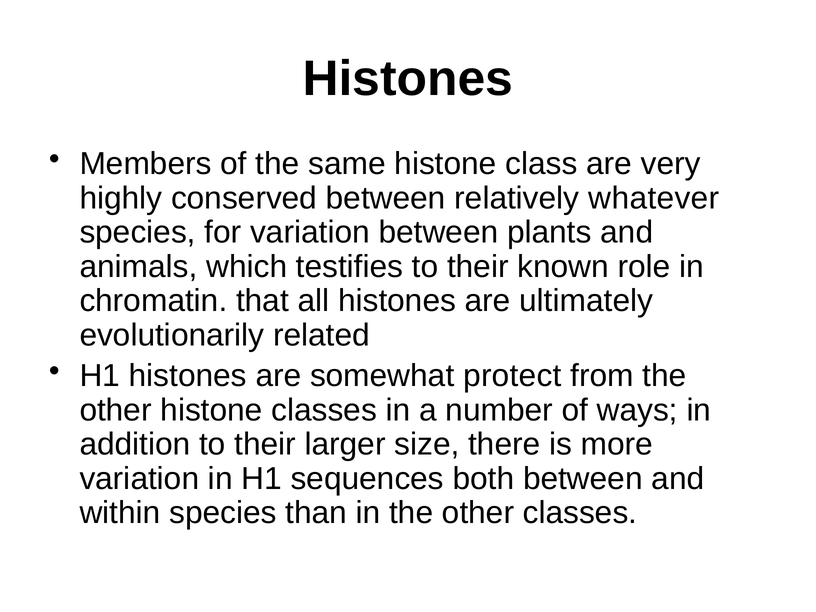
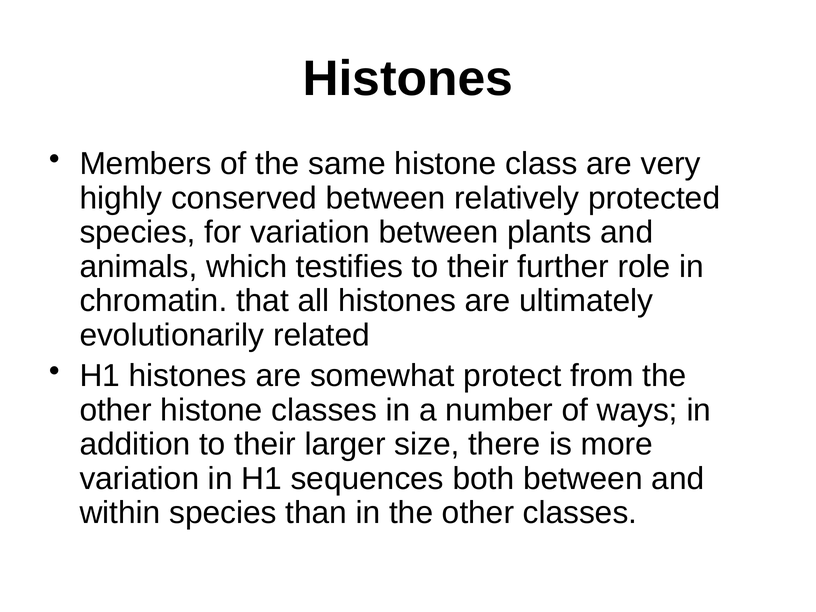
whatever: whatever -> protected (654, 198)
known: known -> further (563, 267)
